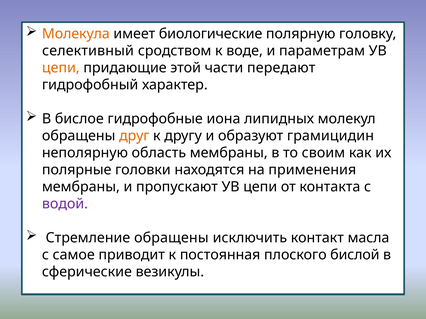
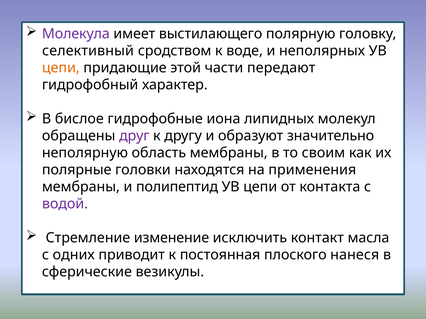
Молекула colour: orange -> purple (76, 34)
биологические: биологические -> выстилающего (211, 34)
параметрам: параметрам -> неполярных (322, 51)
друг colour: orange -> purple (134, 136)
грамицидин: грамицидин -> значительно (331, 136)
пропускают: пропускают -> полипептид (177, 187)
Стремление обращены: обращены -> изменение (172, 238)
самое: самое -> одних (74, 255)
бислой: бислой -> нанеся (355, 255)
